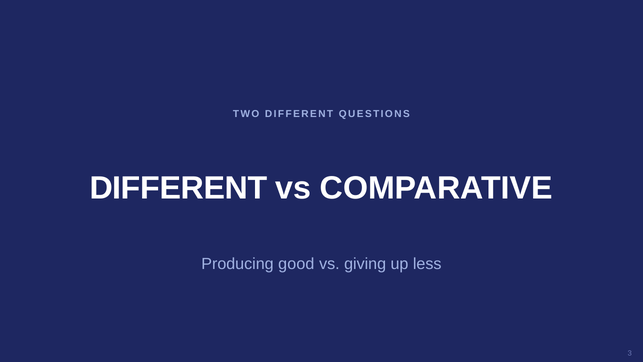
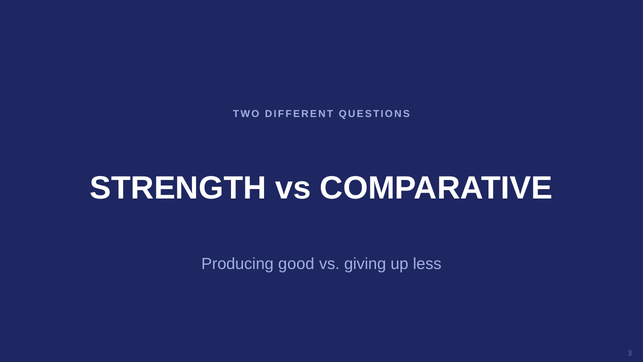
DIFFERENT: DIFFERENT -> STRENGTH (178, 188)
